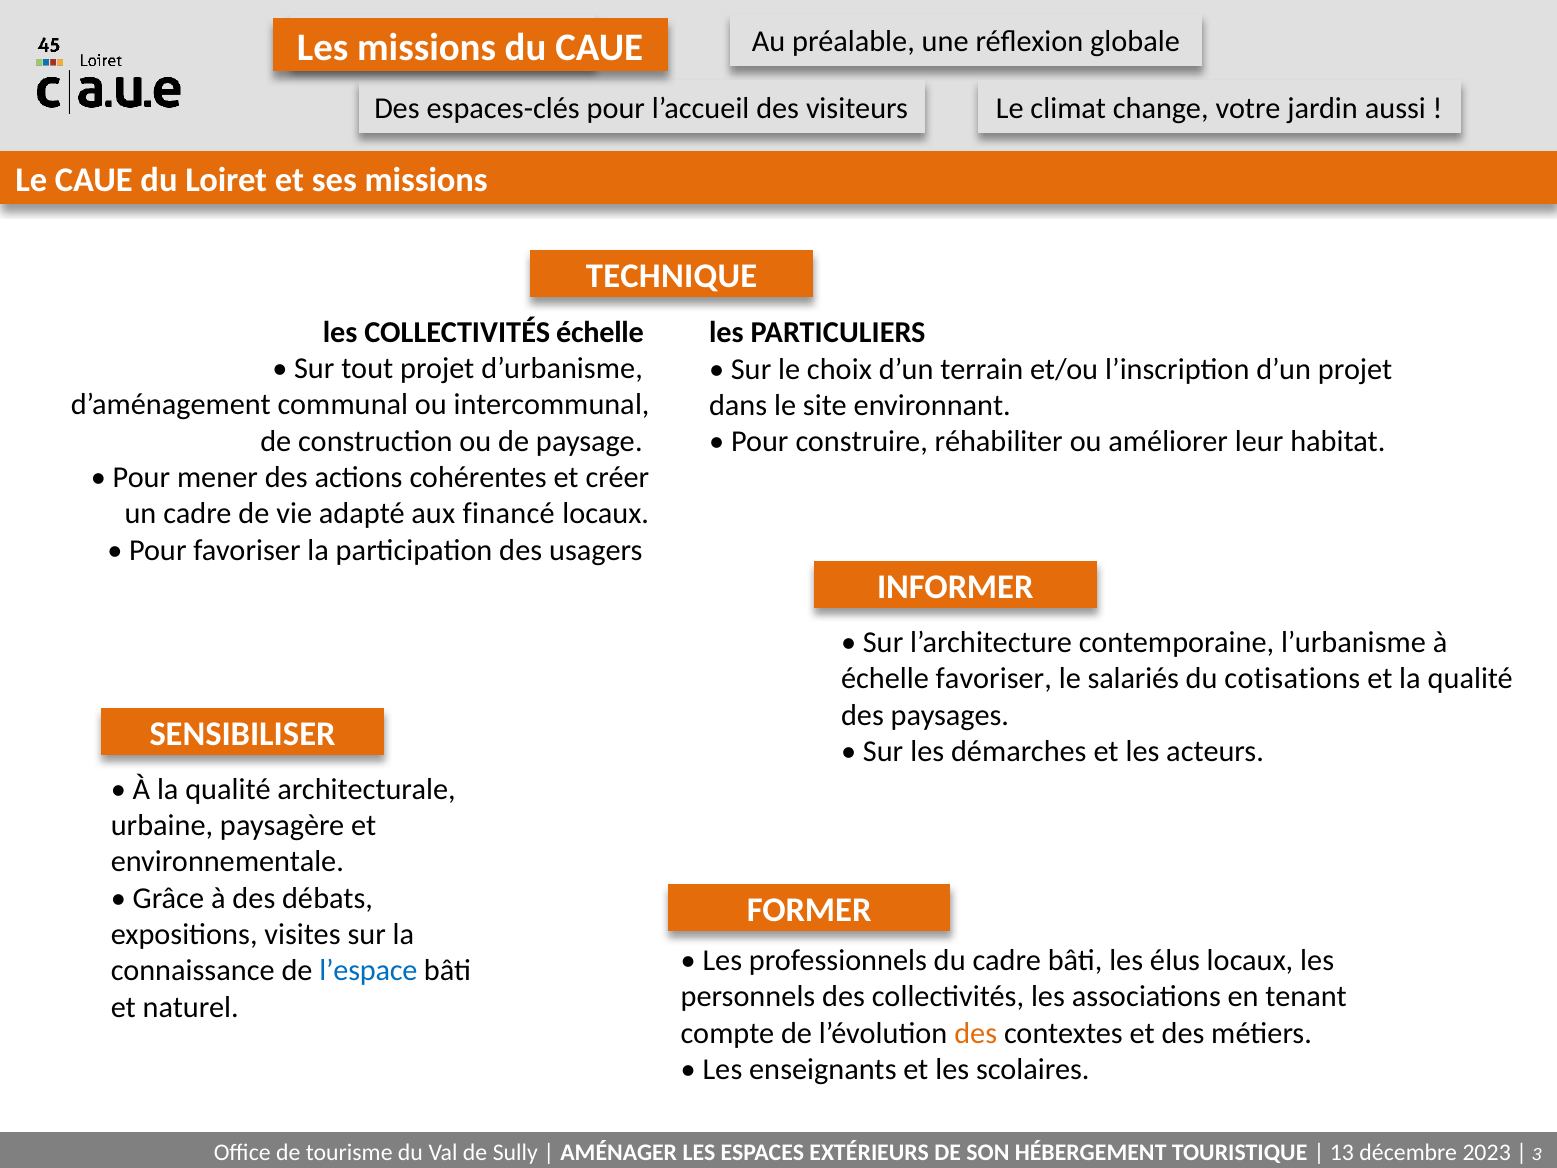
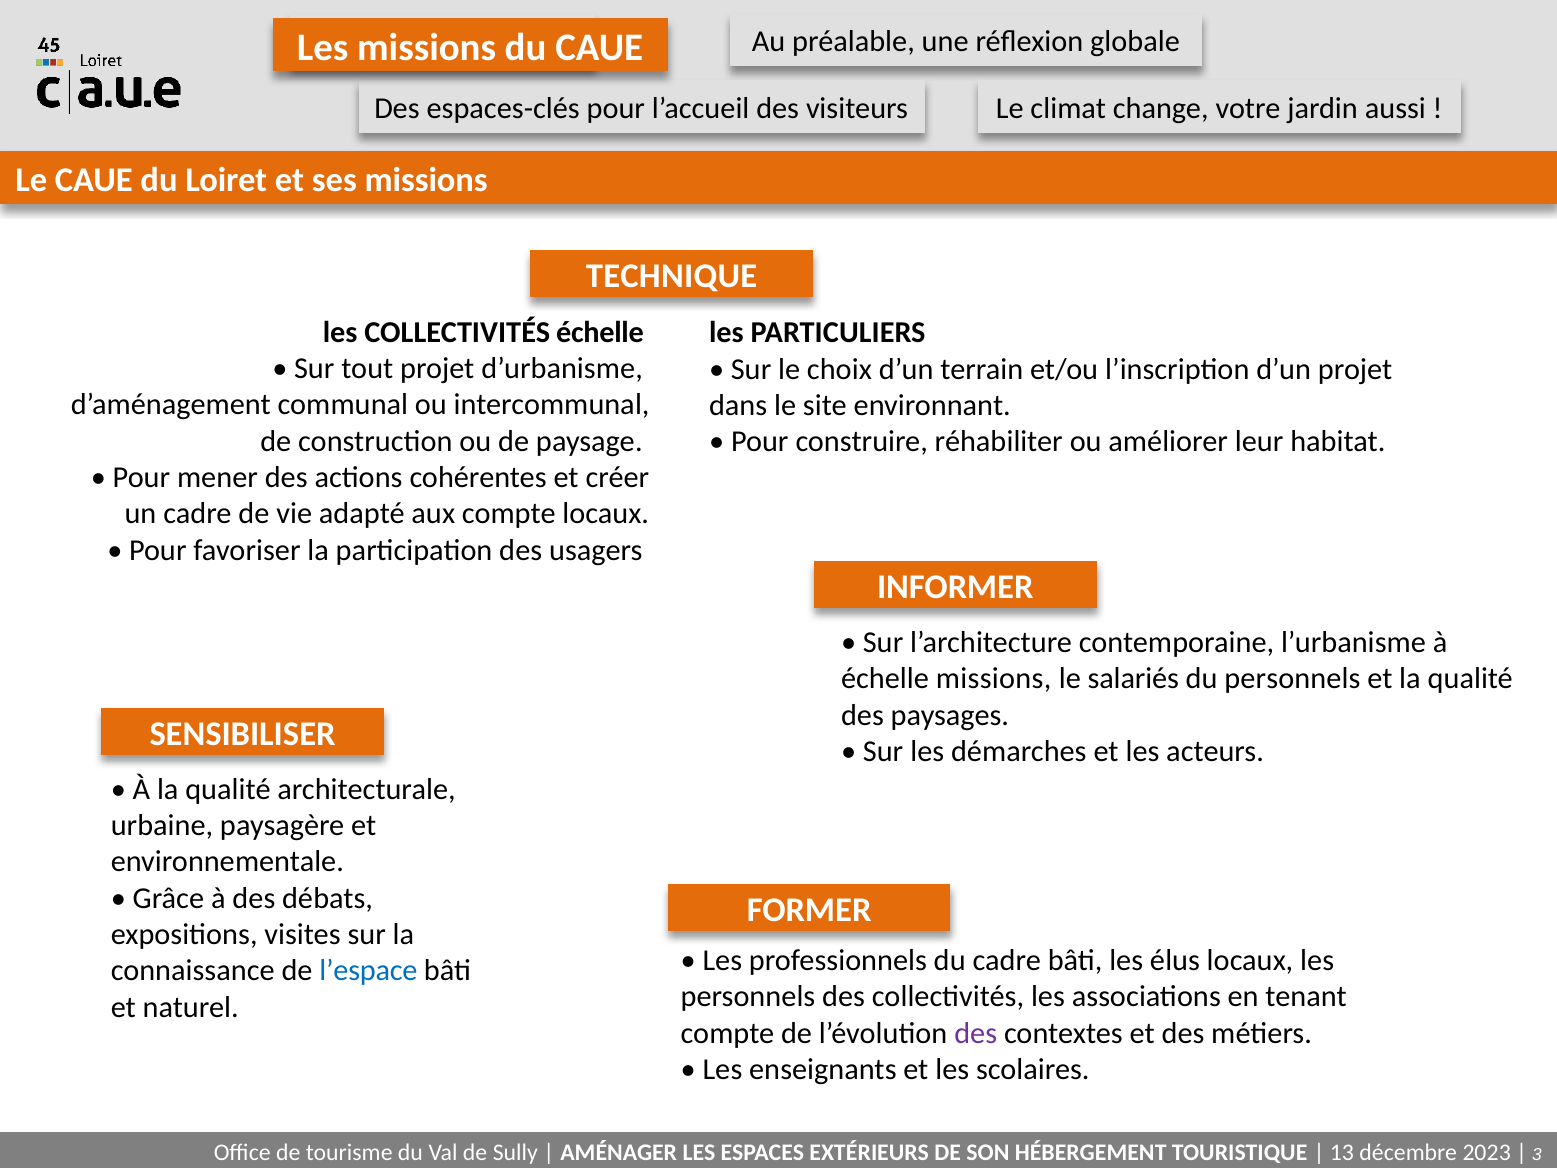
aux financé: financé -> compte (509, 514)
échelle favoriser: favoriser -> missions (994, 679)
du cotisations: cotisations -> personnels (1292, 679)
des colour: orange -> purple (976, 1033)
